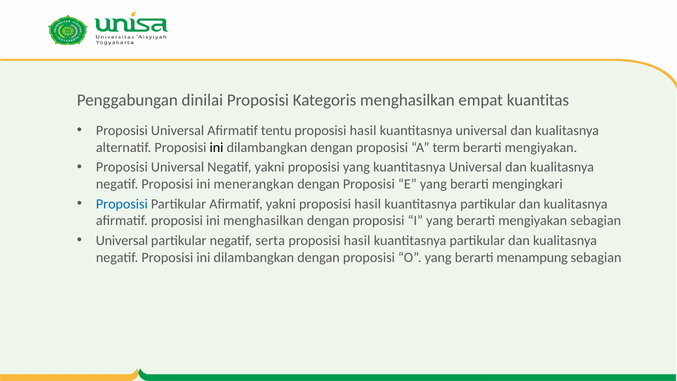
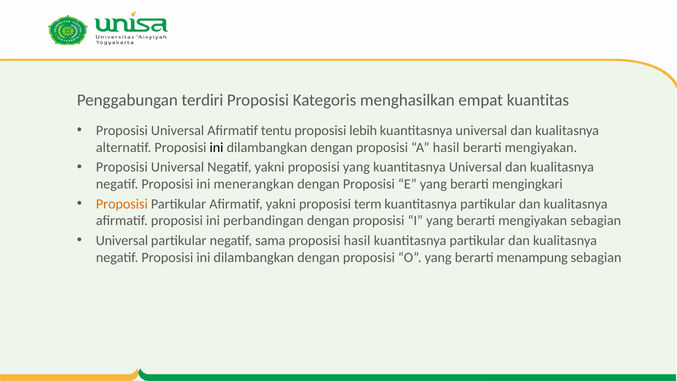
dinilai: dinilai -> terdiri (202, 100)
hasil: hasil -> lebih (363, 130)
A term: term -> hasil (446, 147)
Proposisi colour: blue -> orange (122, 204)
yakni proposisi hasil: hasil -> term (368, 204)
ini menghasilkan: menghasilkan -> perbandingan (263, 221)
serta: serta -> sama (270, 240)
